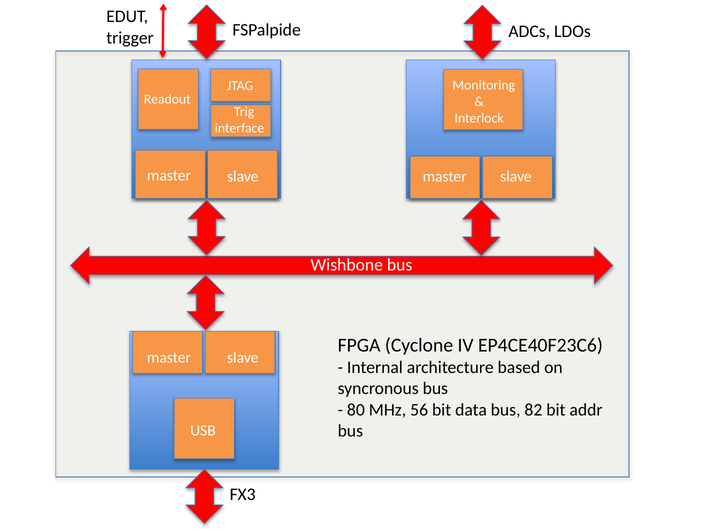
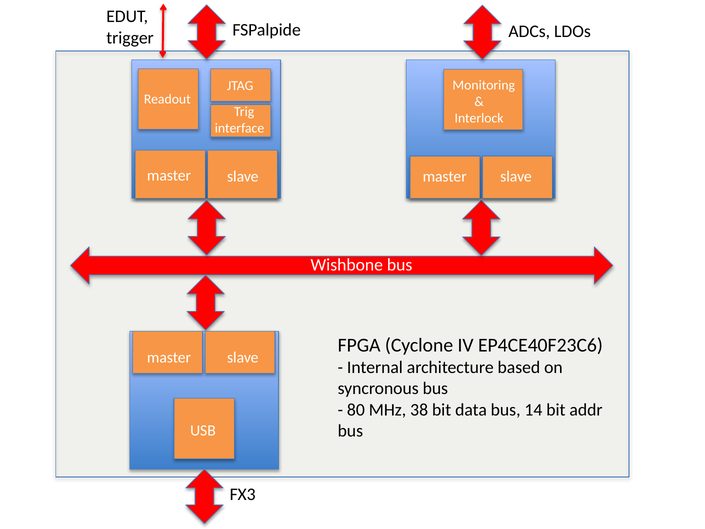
56: 56 -> 38 (419, 409)
82: 82 -> 14 (533, 409)
